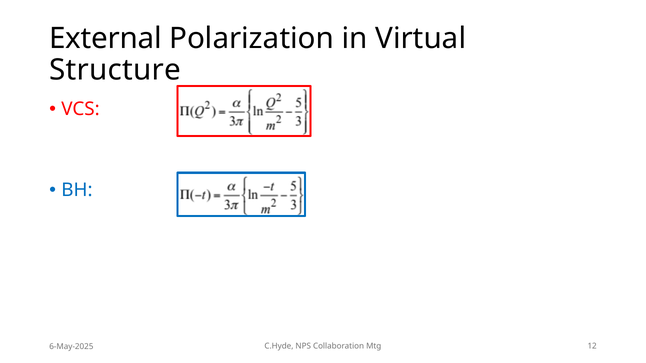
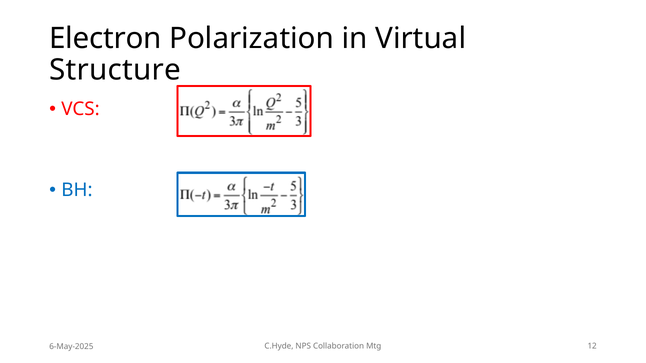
External: External -> Electron (105, 38)
